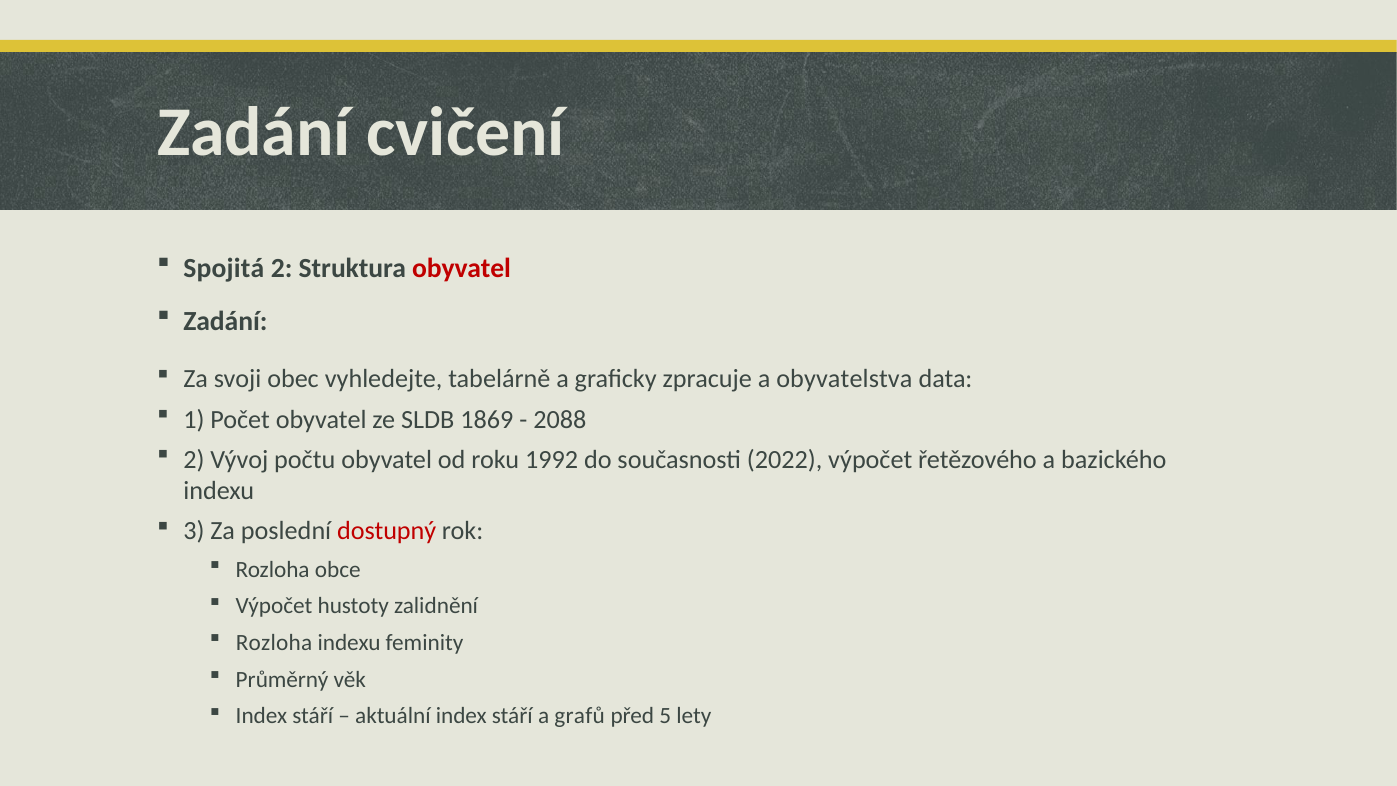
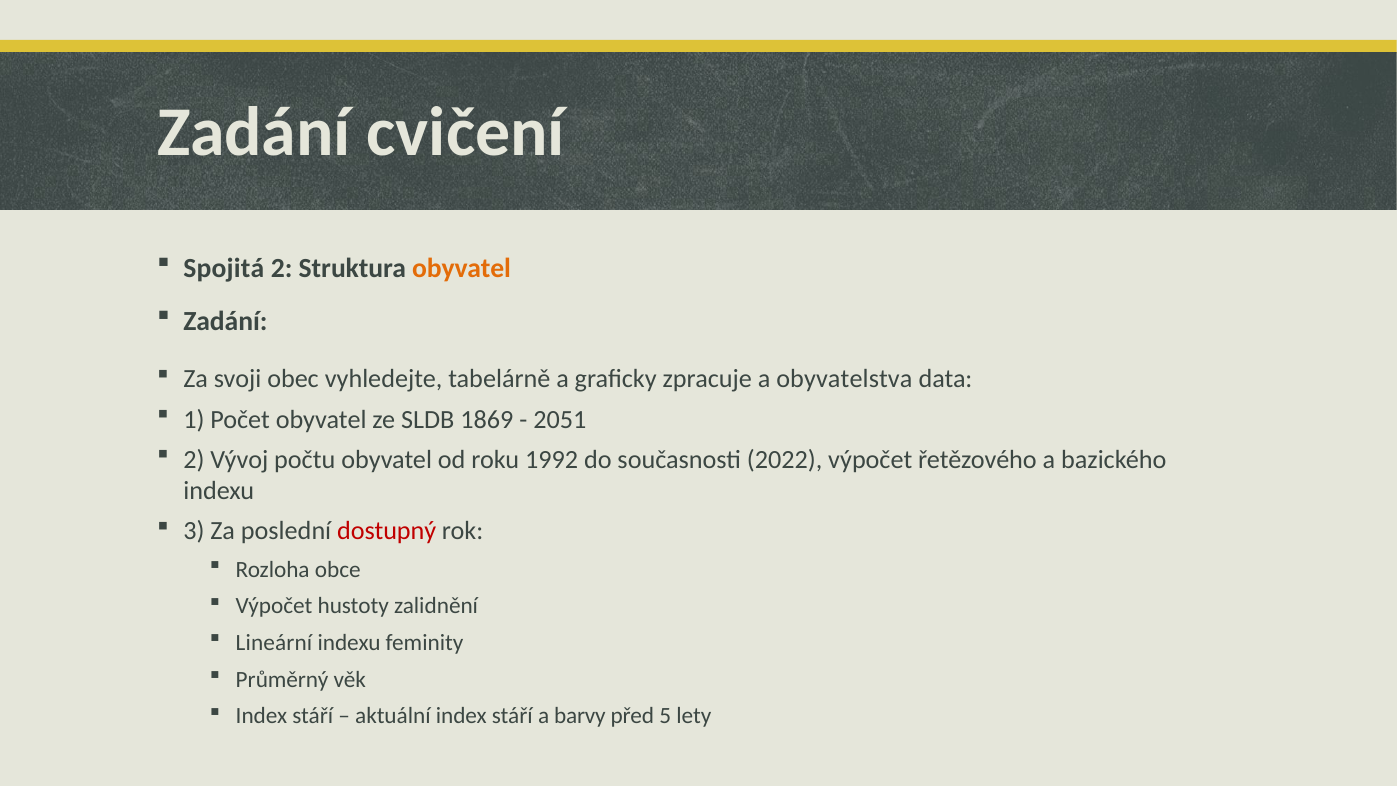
obyvatel colour: red -> orange (462, 268)
2088: 2088 -> 2051 (560, 419)
Rozloha: Rozloha -> Lineární (274, 643)
grafů: grafů -> barvy (580, 716)
